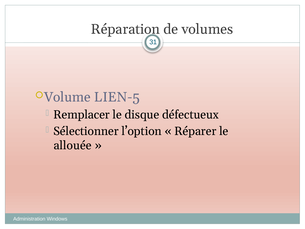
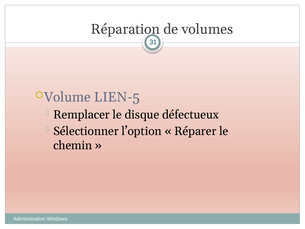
allouée: allouée -> chemin (73, 145)
